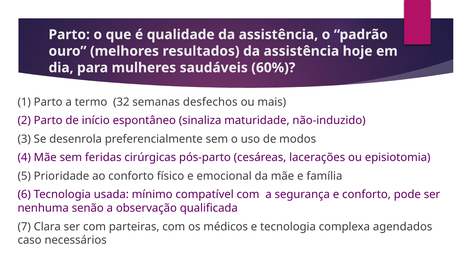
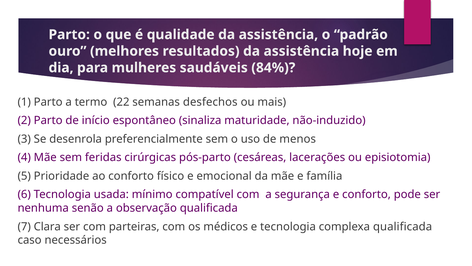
60%: 60% -> 84% (273, 68)
32: 32 -> 22 (121, 102)
modos: modos -> menos (298, 139)
complexa agendados: agendados -> qualificada (403, 226)
